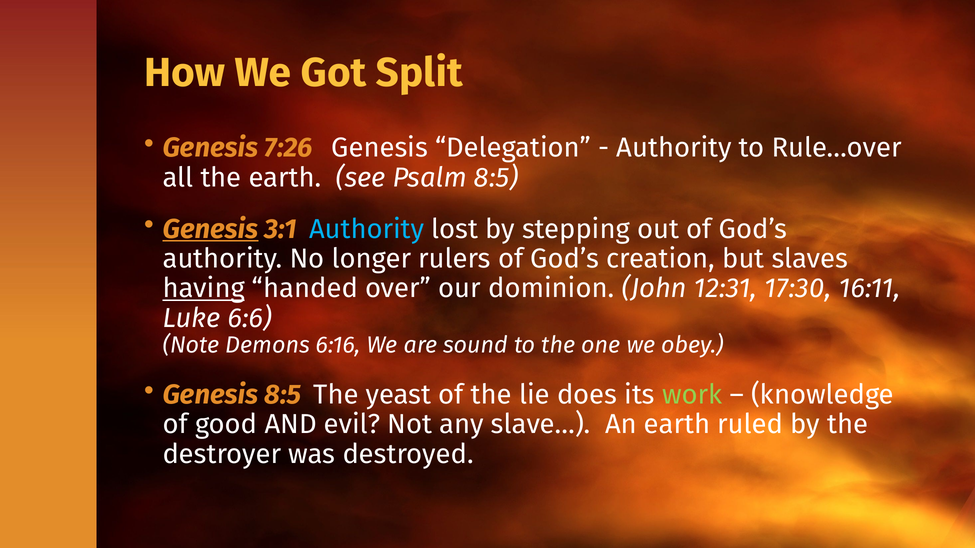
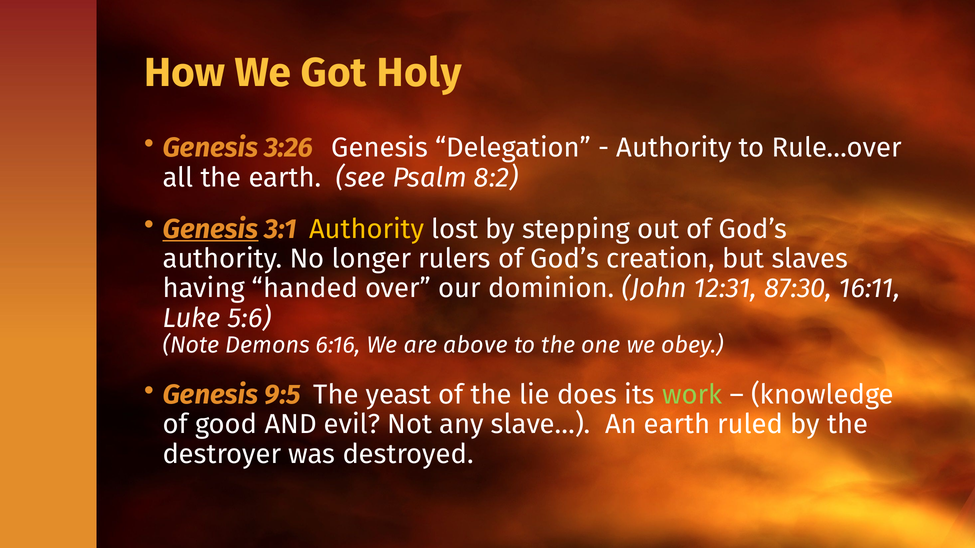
Split: Split -> Holy (419, 73)
7:26: 7:26 -> 3:26 (289, 148)
Psalm 8:5: 8:5 -> 8:2 (496, 178)
Authority colour: light blue -> yellow (367, 229)
having underline: present -> none (204, 289)
17:30: 17:30 -> 87:30 (798, 289)
6:6: 6:6 -> 5:6 (250, 318)
sound: sound -> above (476, 345)
Genesis 8:5: 8:5 -> 9:5 (283, 395)
